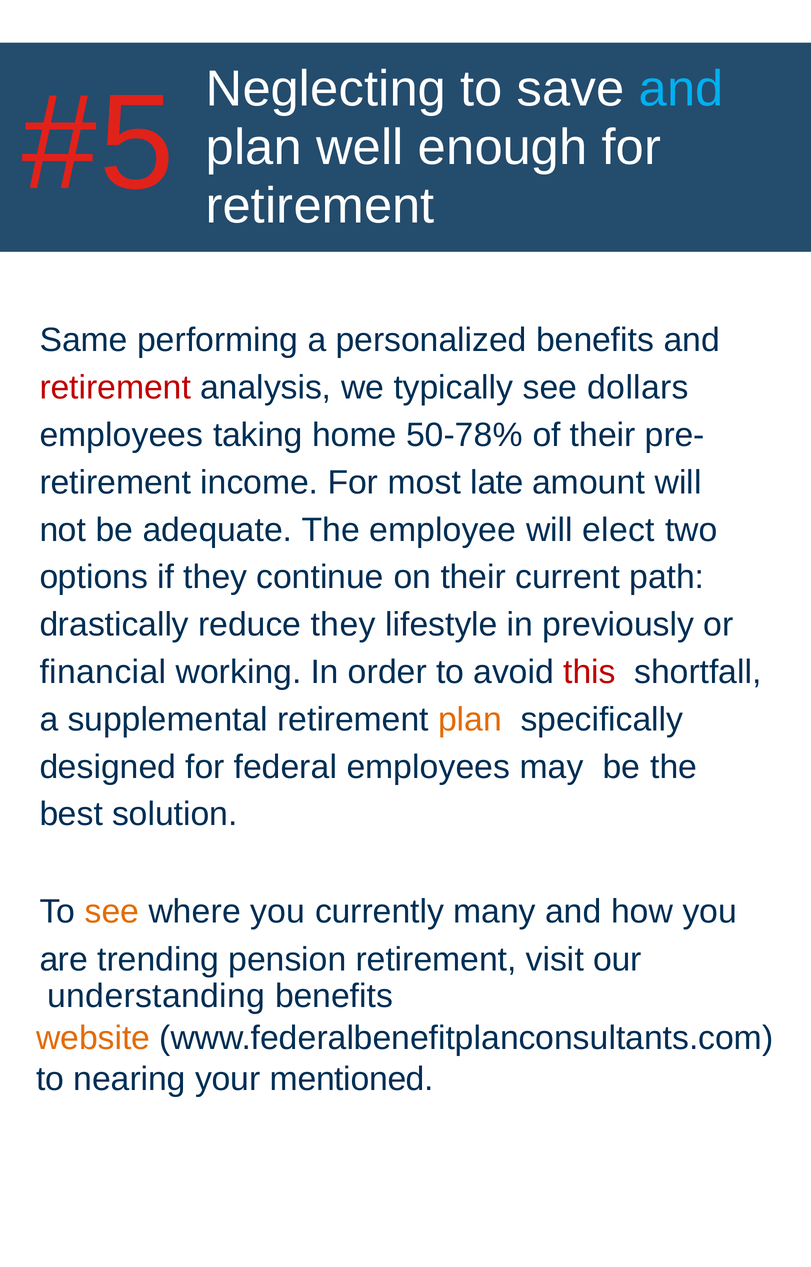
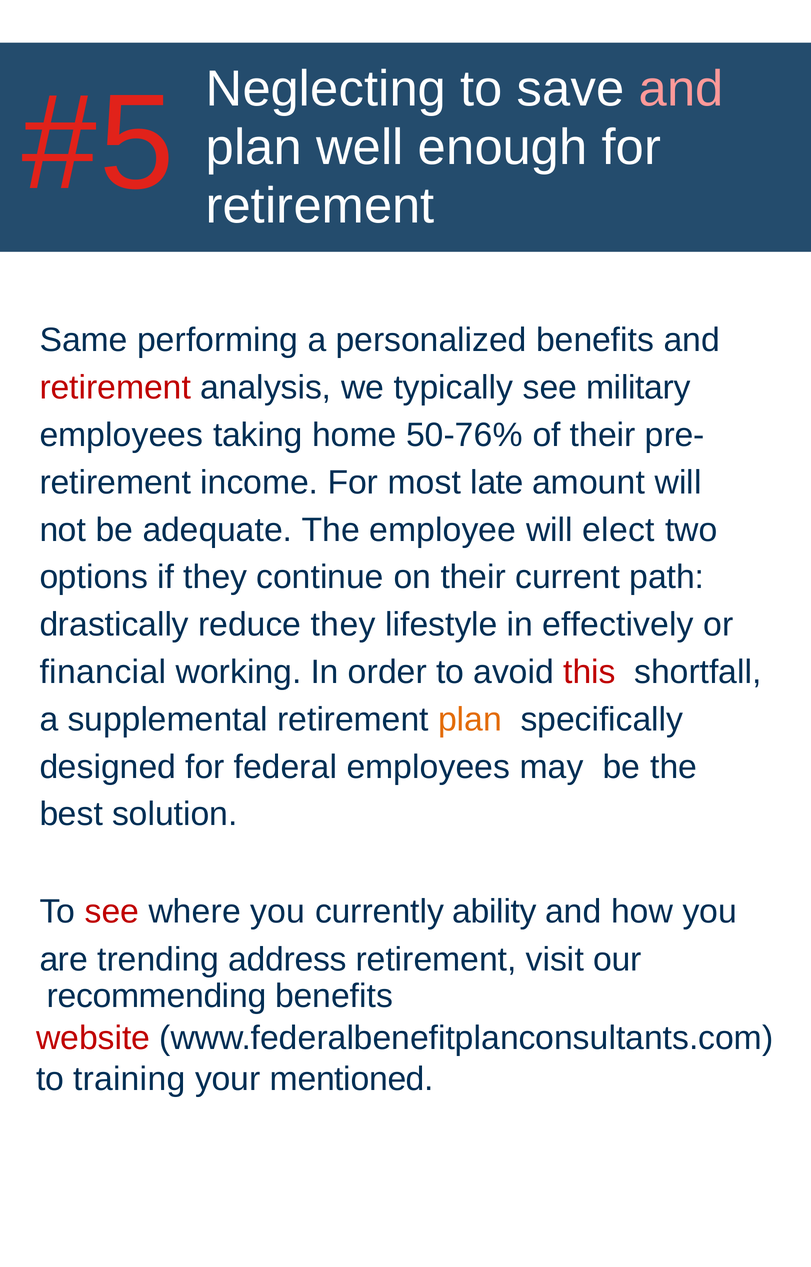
and colour: light blue -> pink (681, 89)
dollars: dollars -> military (638, 388)
50-78%: 50-78% -> 50-76% (464, 435)
previously: previously -> effectively (618, 625)
see colour: orange -> red (112, 912)
many: many -> ability (495, 912)
pension: pension -> address (287, 960)
understanding: understanding -> recommending (157, 996)
website colour: orange -> red (93, 1038)
nearing: nearing -> training (129, 1079)
